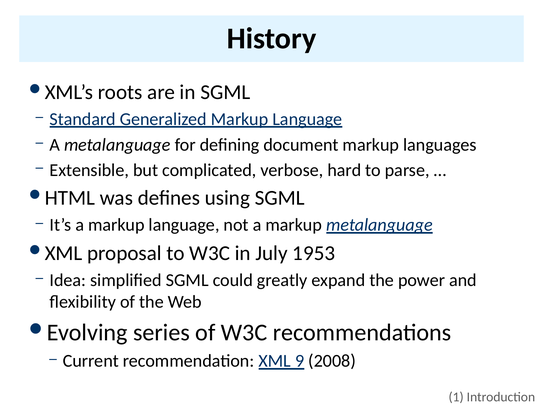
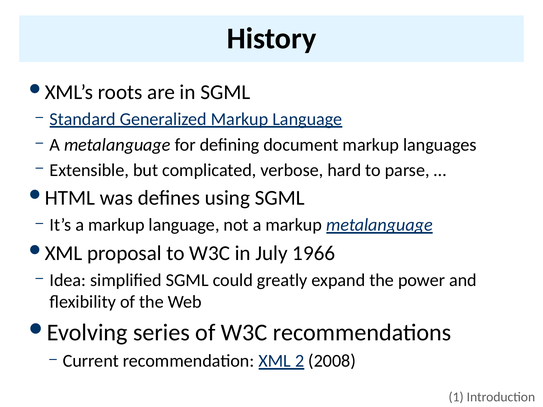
1953: 1953 -> 1966 (314, 253)
9: 9 -> 2 (300, 361)
